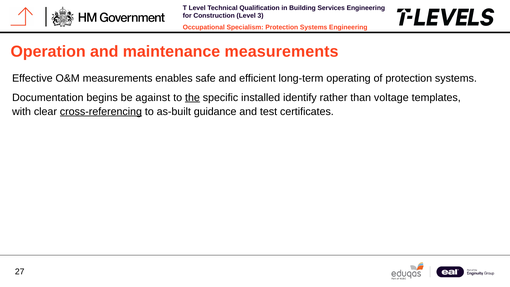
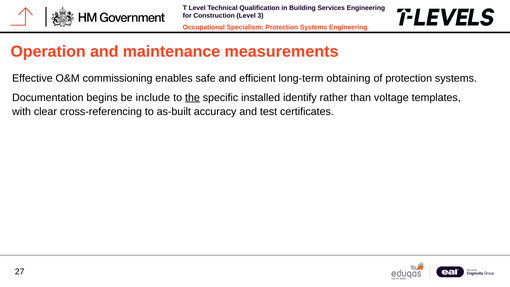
O&M measurements: measurements -> commissioning (118, 78)
operating: operating -> obtaining (348, 78)
against: against -> include (153, 98)
cross-referencing underline: present -> none (101, 112)
guidance: guidance -> accuracy (215, 112)
